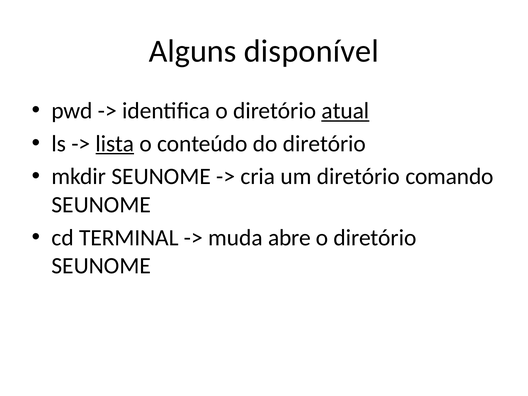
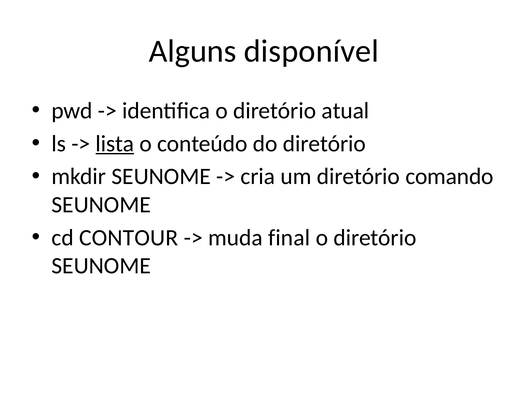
atual underline: present -> none (345, 111)
TERMINAL: TERMINAL -> CONTOUR (129, 238)
abre: abre -> final (289, 238)
